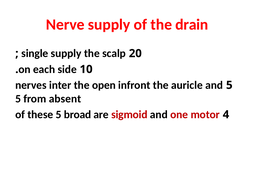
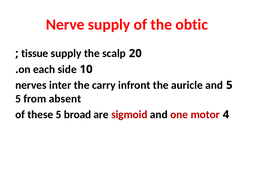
drain: drain -> obtic (192, 25)
single: single -> tissue (35, 53)
open: open -> carry (104, 85)
